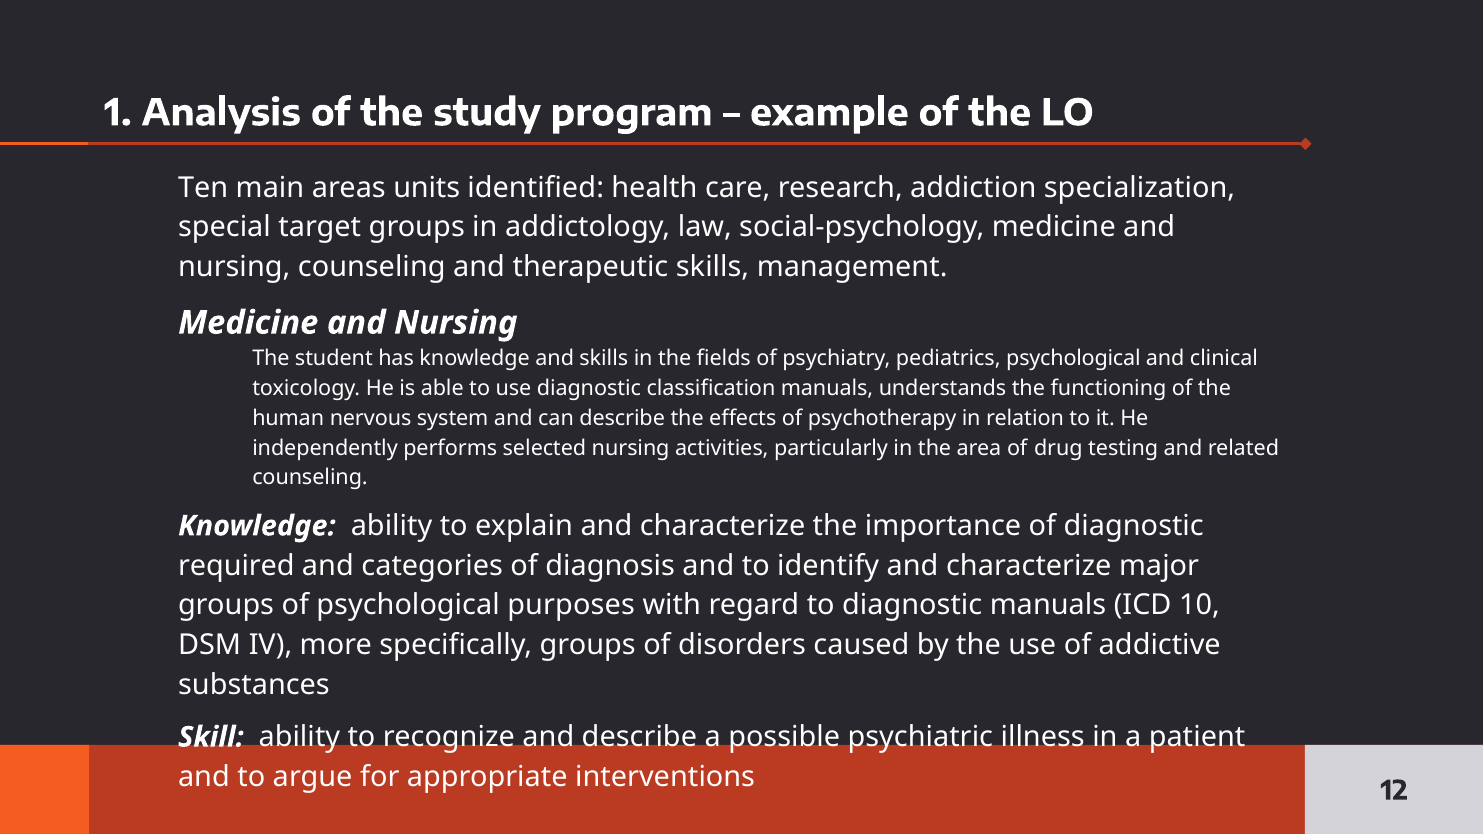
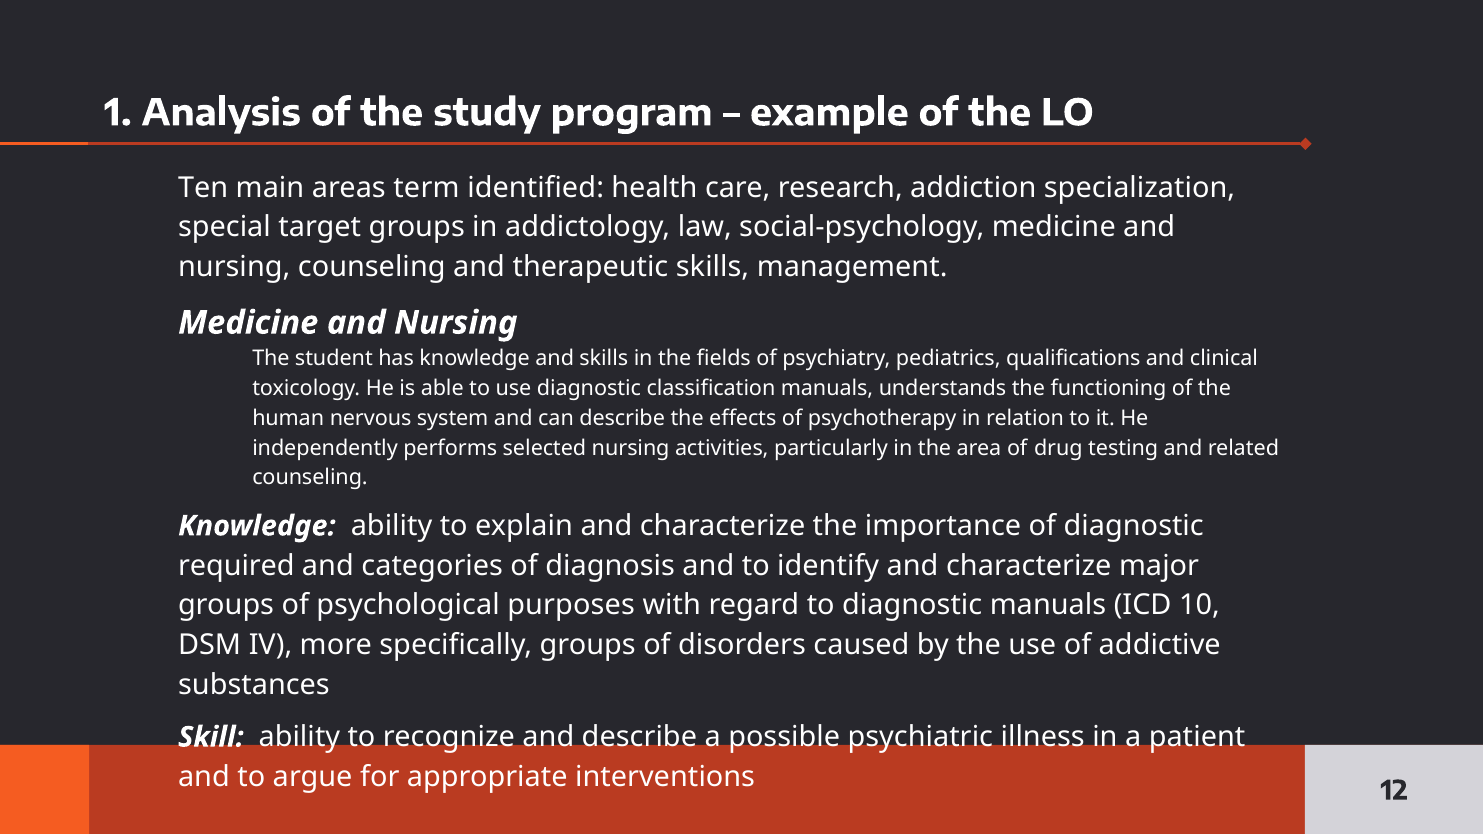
units: units -> term (426, 188)
pediatrics psychological: psychological -> qualifications (1073, 359)
